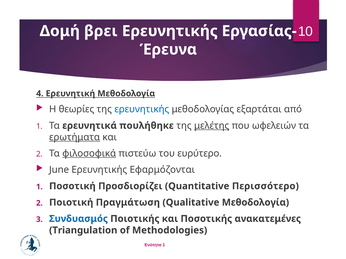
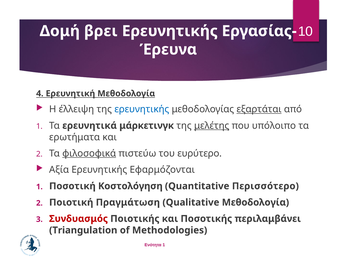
θεωρίες: θεωρίες -> έλλειψη (76, 110)
εξαρτάται underline: none -> present (259, 110)
πουλήθηκε: πουλήθηκε -> μάρκετινγκ (147, 126)
ωφελειών: ωφελειών -> υπόλοιπο (274, 126)
ερωτήματα underline: present -> none (75, 137)
June: June -> Αξία (59, 170)
Προσδιορίζει: Προσδιορίζει -> Κοστολόγηση (130, 186)
Συνδυασμός colour: blue -> red (78, 219)
ανακατεμένες: ανακατεμένες -> περιλαμβάνει (268, 219)
